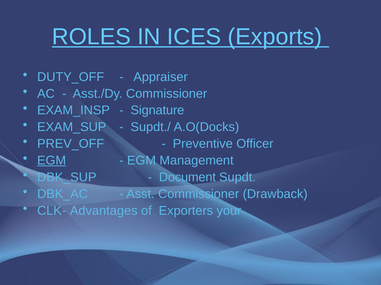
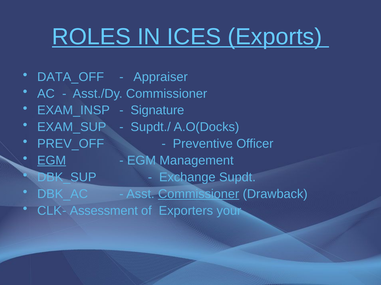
DUTY_OFF: DUTY_OFF -> DATA_OFF (71, 77)
Document: Document -> Exchange (187, 178)
Commissioner underline: none -> present (199, 194)
Advantages: Advantages -> Assessment (104, 211)
